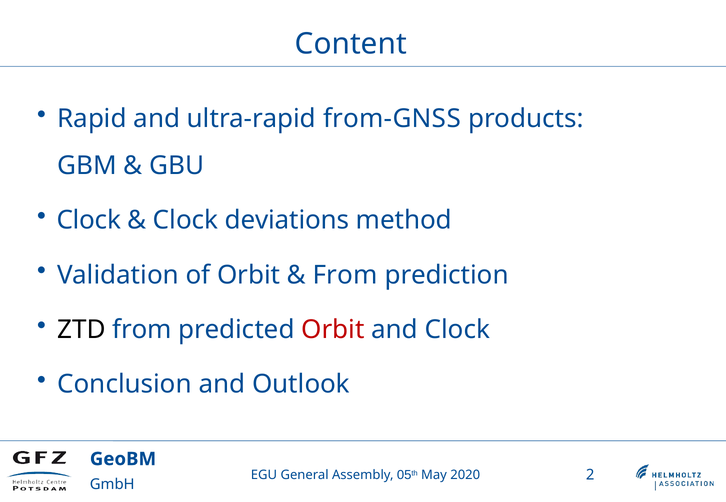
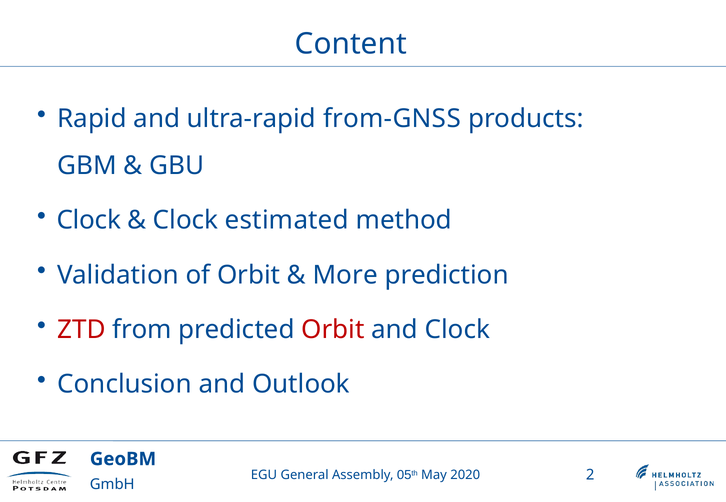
deviations: deviations -> estimated (287, 221)
From: From -> More (345, 275)
ZTD colour: black -> red (81, 330)
